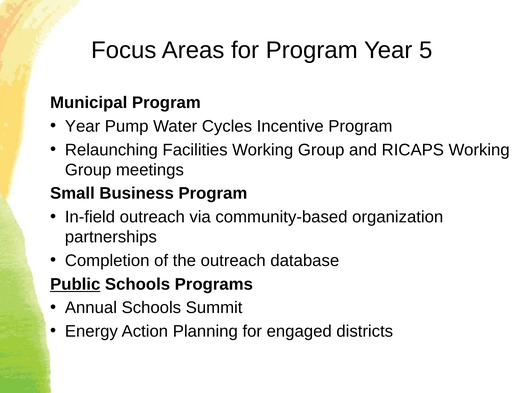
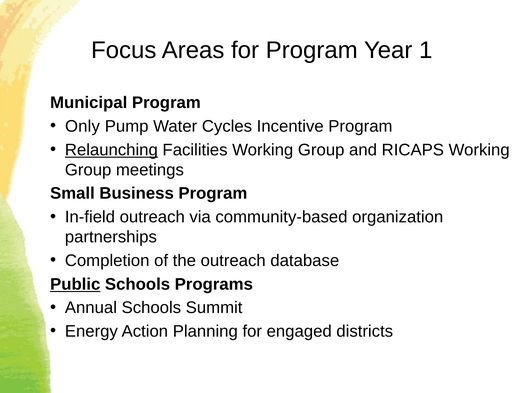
5: 5 -> 1 (426, 50)
Year: Year -> Only (82, 126)
Relaunching underline: none -> present (111, 150)
